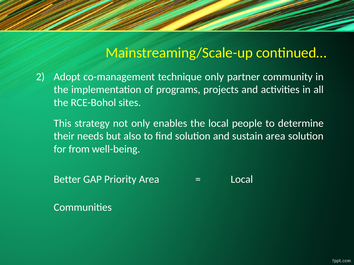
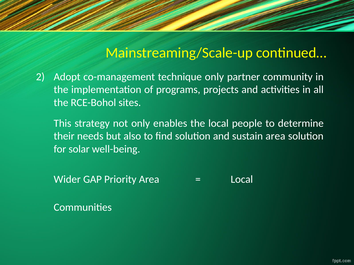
from: from -> solar (79, 149)
Better: Better -> Wider (67, 180)
